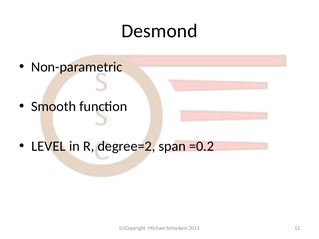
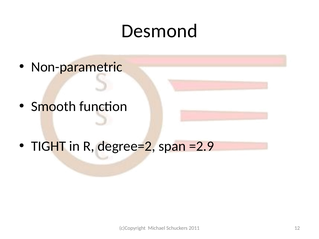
LEVEL: LEVEL -> TIGHT (49, 146)
=0.2: =0.2 -> =2.9 (201, 146)
